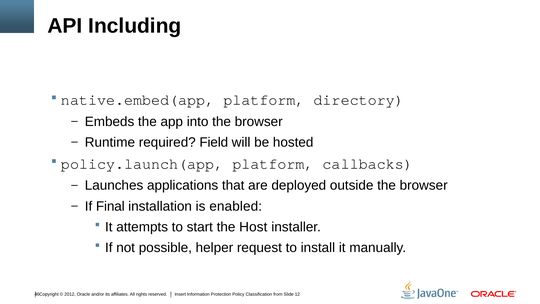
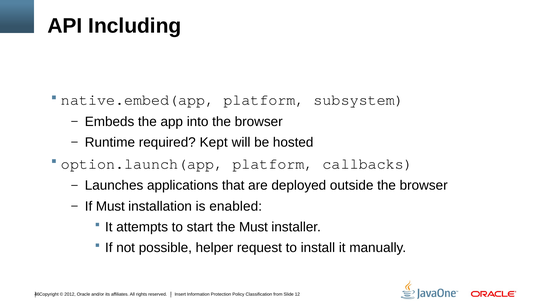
directory: directory -> subsystem (359, 100)
Field: Field -> Kept (214, 142)
policy.launch(app: policy.launch(app -> option.launch(app (142, 164)
If Final: Final -> Must (110, 206)
the Host: Host -> Must (253, 227)
